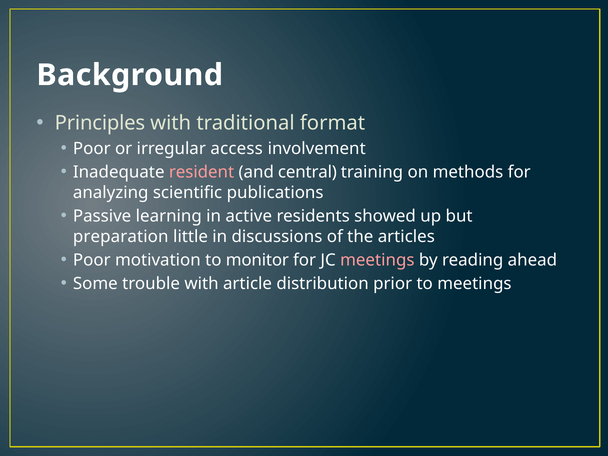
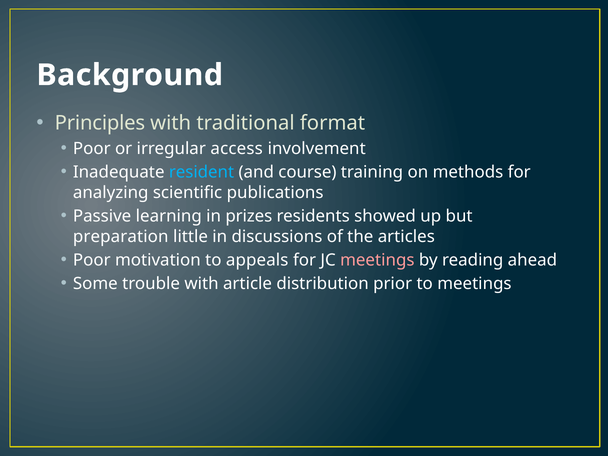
resident colour: pink -> light blue (202, 172)
central: central -> course (307, 172)
active: active -> prizes (249, 216)
monitor: monitor -> appeals (257, 260)
